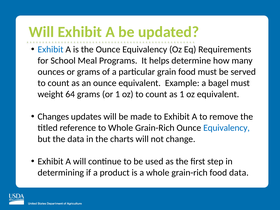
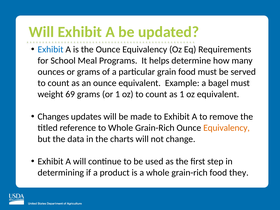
64: 64 -> 69 (70, 94)
Equivalency colour: blue -> orange (227, 128)
food data: data -> they (239, 173)
